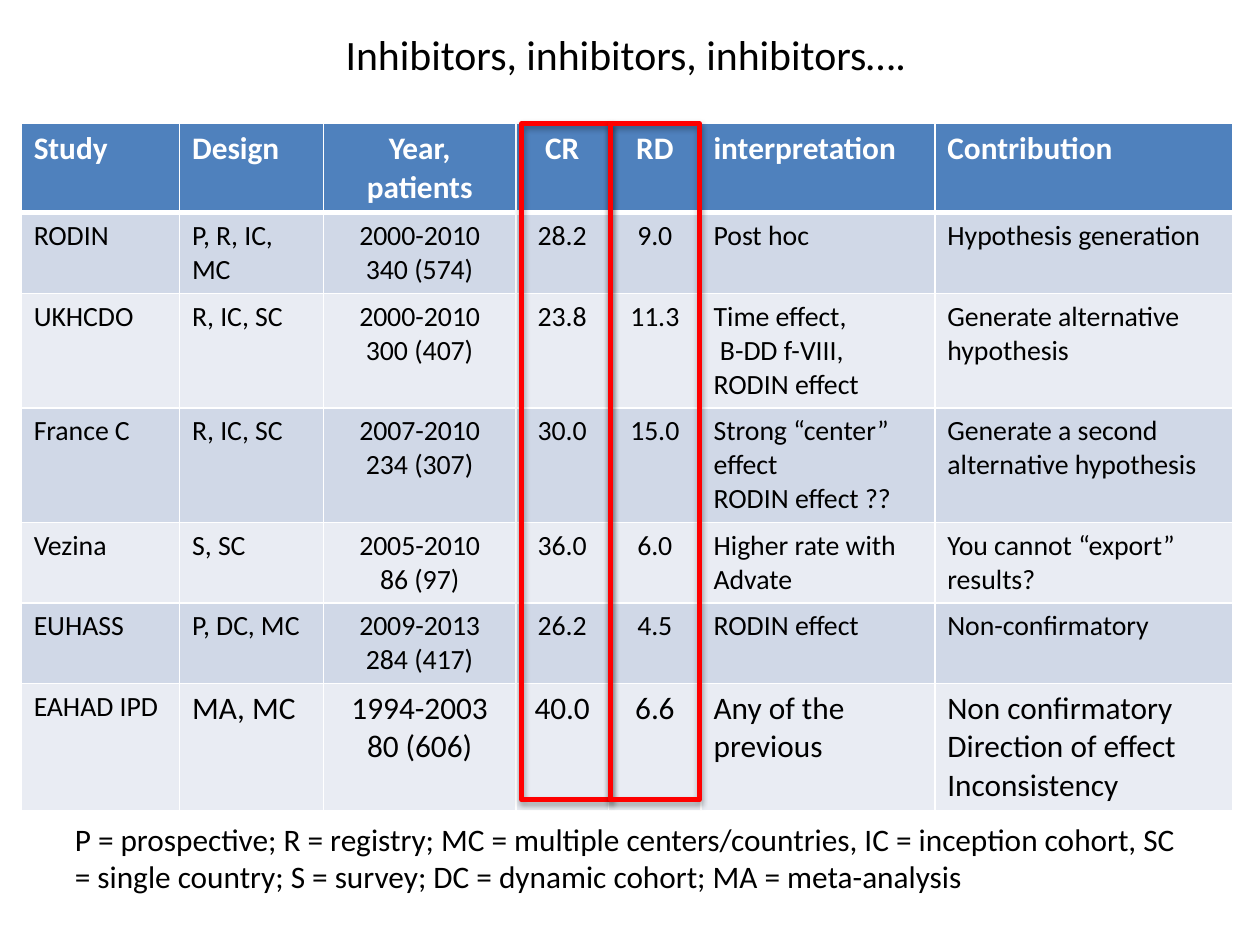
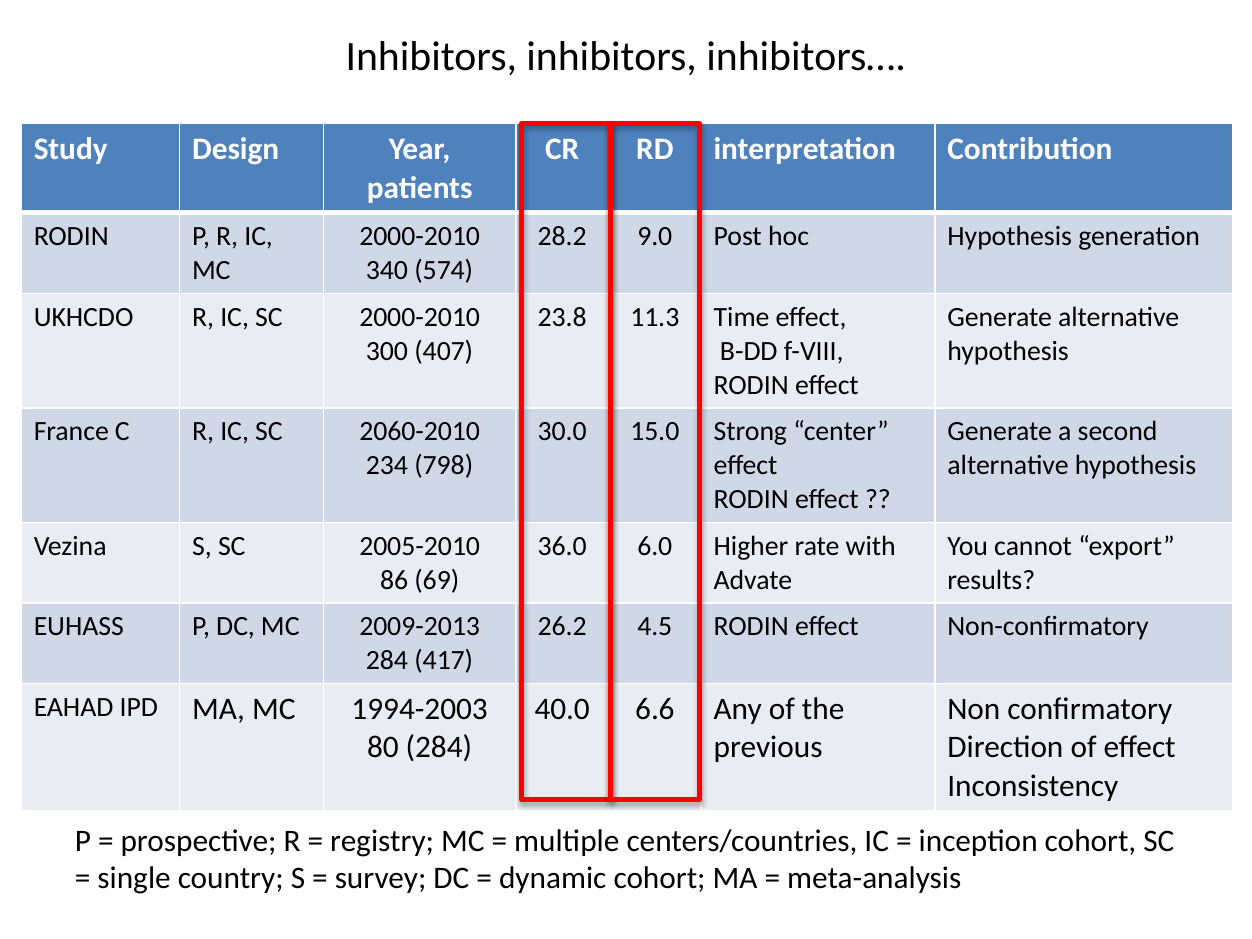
2007-2010: 2007-2010 -> 2060-2010 (420, 431)
307: 307 -> 798 (444, 466)
97: 97 -> 69 (437, 580)
80 606: 606 -> 284 (439, 748)
